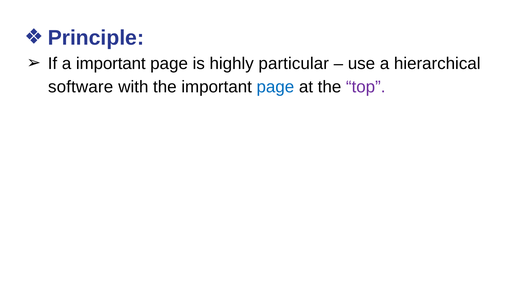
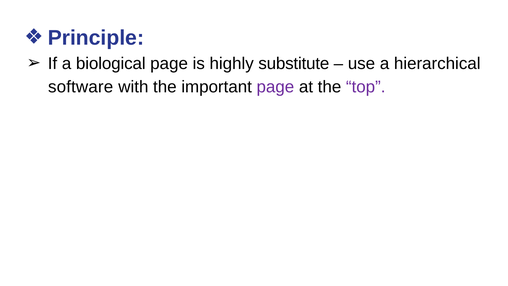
a important: important -> biological (111, 63)
particular: particular -> substitute (294, 63)
page colour: blue -> purple (275, 87)
